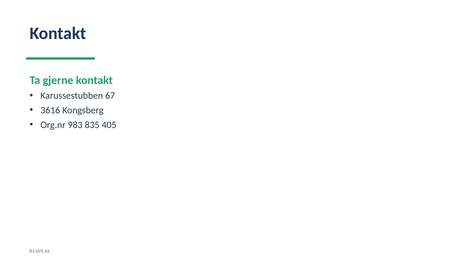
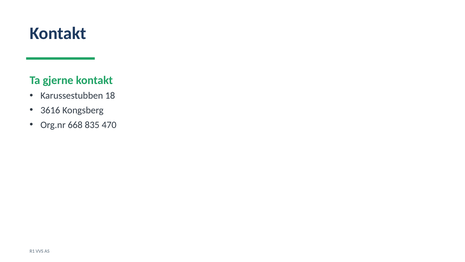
67: 67 -> 18 (110, 96)
983: 983 -> 668 (75, 125)
405: 405 -> 470 (109, 125)
